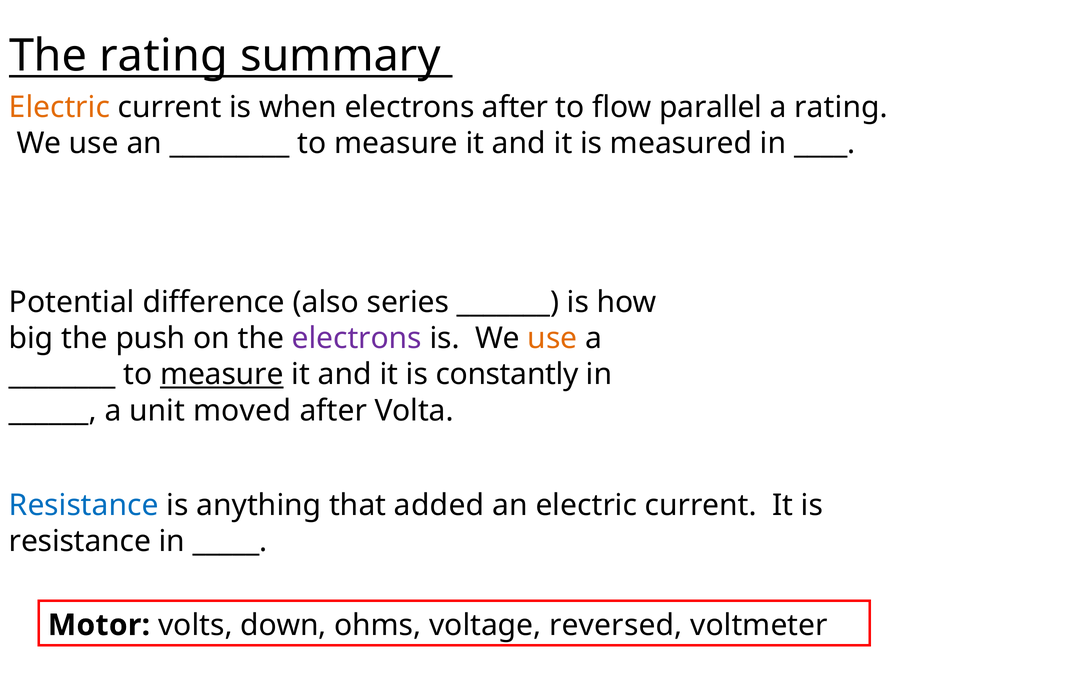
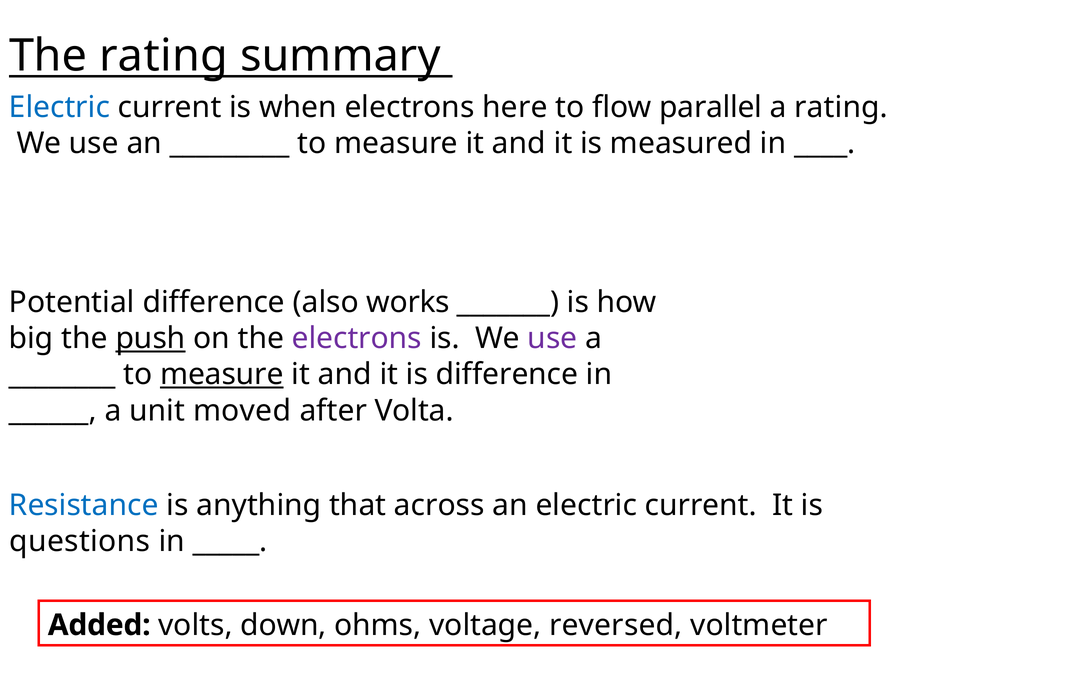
Electric colour: orange -> blue (59, 107)
electrons after: after -> here (515, 107)
series: series -> works (408, 303)
push underline: none -> present (150, 339)
use colour: orange -> purple (552, 339)
is constantly: constantly -> difference (507, 375)
added: added -> across (439, 505)
resistance: resistance -> questions (80, 541)
Motor: Motor -> Added (99, 625)
